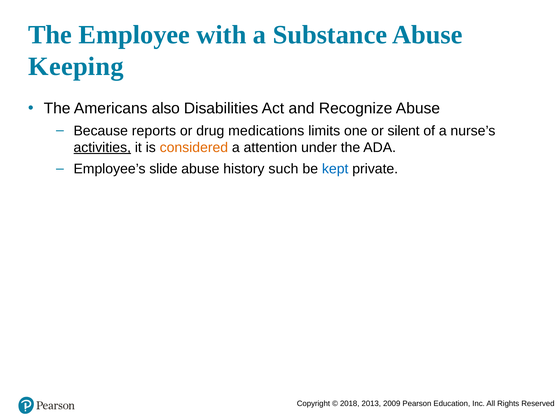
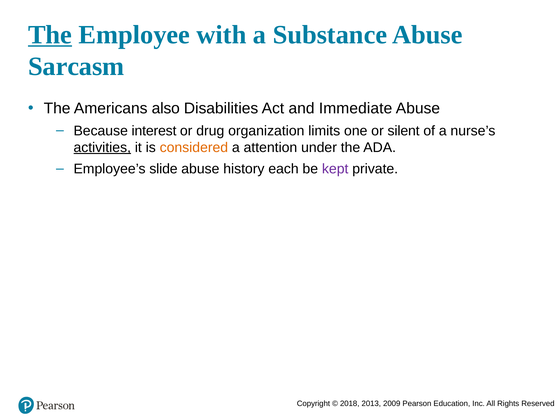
The underline: none -> present (50, 35)
Keeping: Keeping -> Sarcasm (76, 66)
Recognize: Recognize -> Immediate (356, 108)
reports: reports -> interest (154, 131)
medications: medications -> organization (266, 131)
such: such -> each (284, 169)
kept colour: blue -> purple (335, 169)
